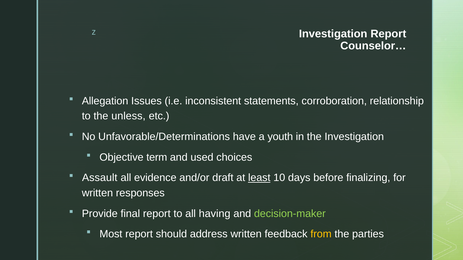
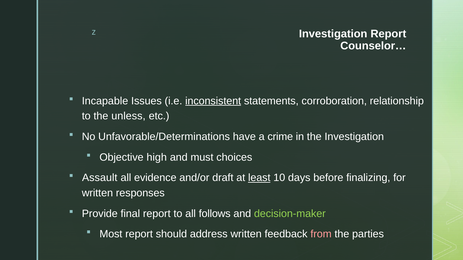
Allegation: Allegation -> Incapable (105, 101)
inconsistent underline: none -> present (213, 101)
youth: youth -> crime (280, 137)
term: term -> high (157, 157)
used: used -> must (202, 157)
having: having -> follows (215, 214)
from colour: yellow -> pink (321, 234)
